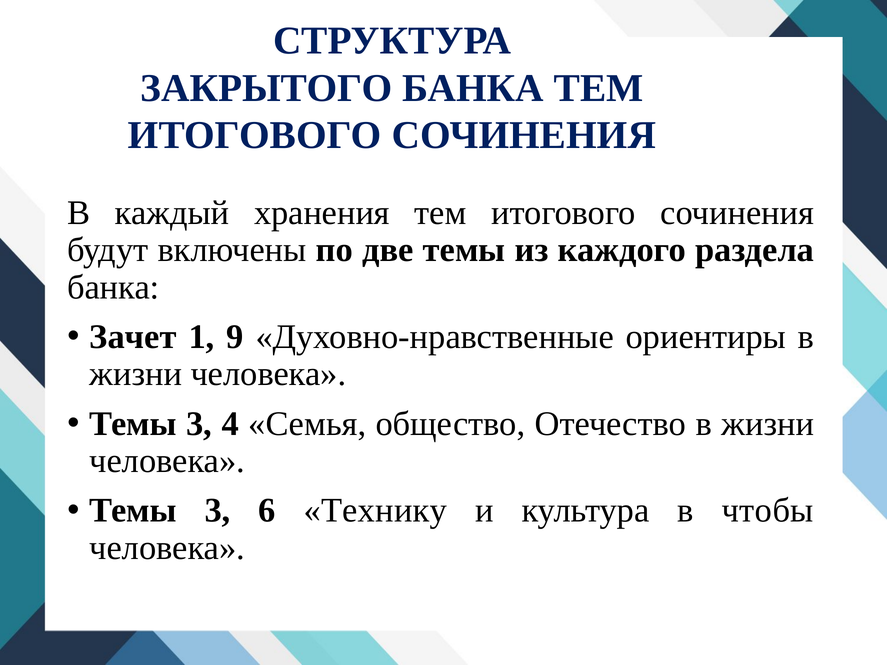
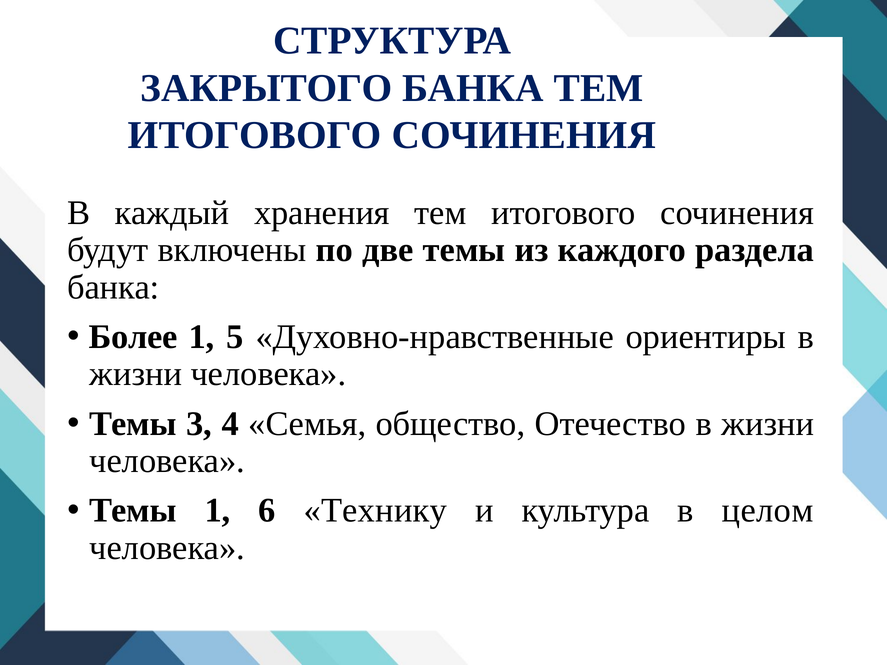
Зачет: Зачет -> Более (133, 337)
9: 9 -> 5 (235, 337)
3: 3 -> 1 (217, 511)
чтобы: чтобы -> целом (768, 511)
